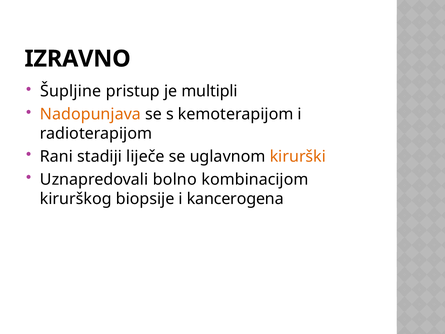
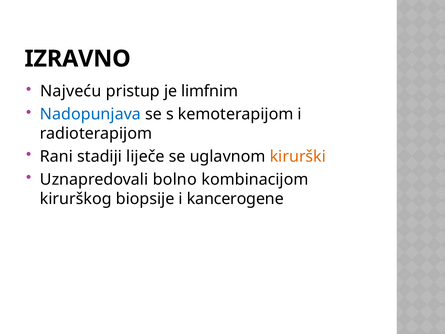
Šupljine: Šupljine -> Najveću (71, 91)
multipli: multipli -> limfnim (210, 91)
Nadopunjava colour: orange -> blue (90, 114)
kancerogena: kancerogena -> kancerogene (235, 199)
